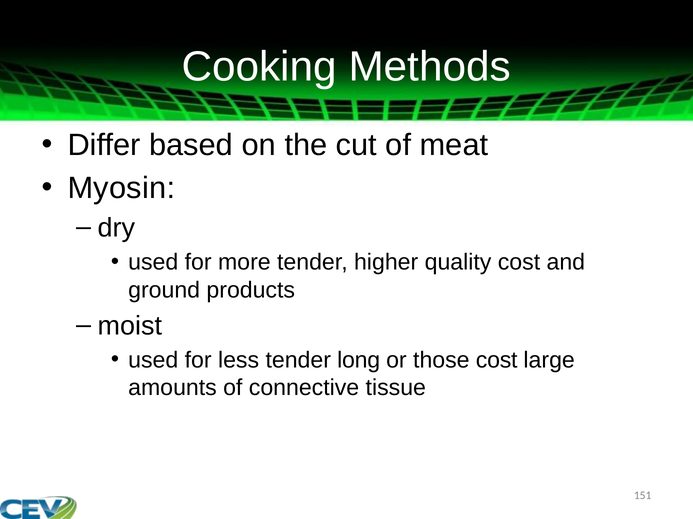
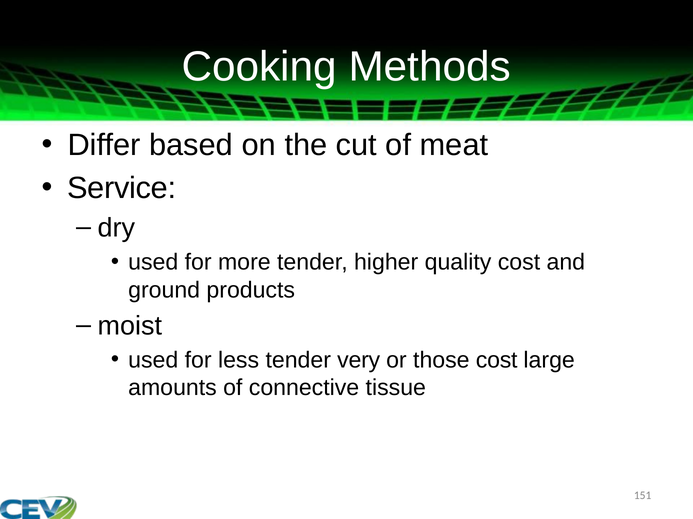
Myosin: Myosin -> Service (122, 189)
long: long -> very (359, 361)
